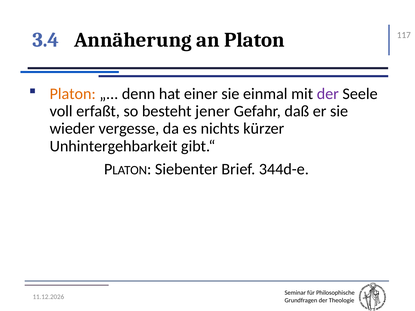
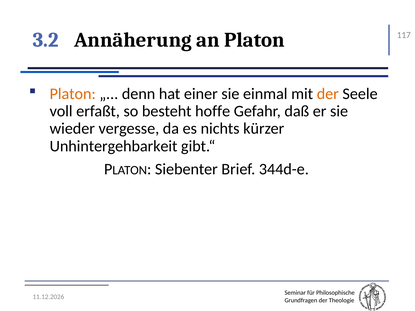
3.4: 3.4 -> 3.2 (46, 40)
der colour: purple -> orange (328, 94)
jener: jener -> hoffe (213, 111)
